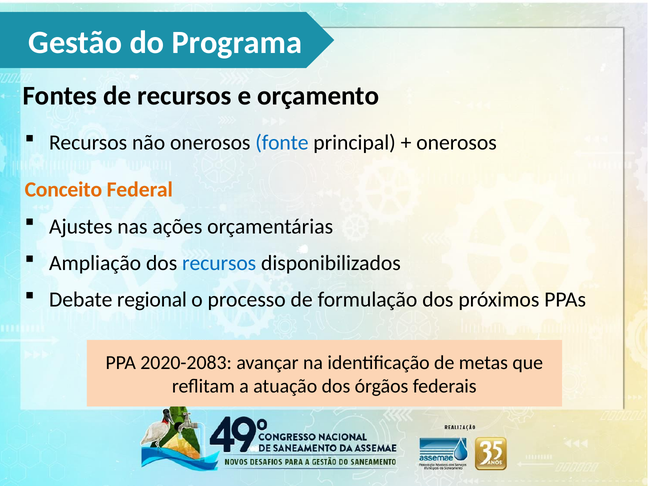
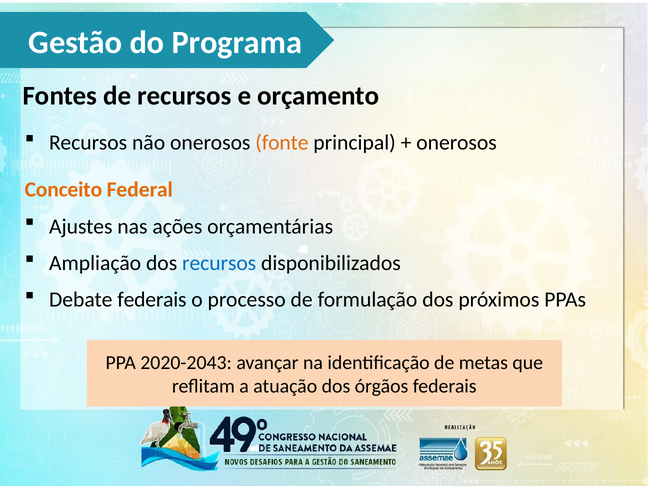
fonte colour: blue -> orange (282, 143)
Debate regional: regional -> federais (152, 300)
2020-2083: 2020-2083 -> 2020-2043 (186, 363)
